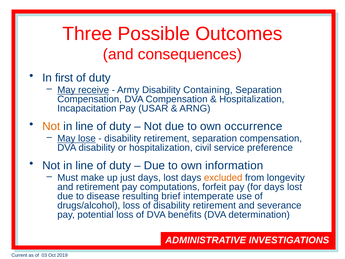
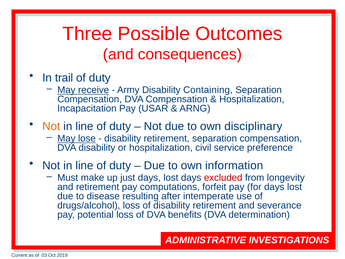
first: first -> trail (64, 78)
occurrence: occurrence -> disciplinary (253, 126)
excluded colour: orange -> red (223, 178)
brief: brief -> after (171, 196)
